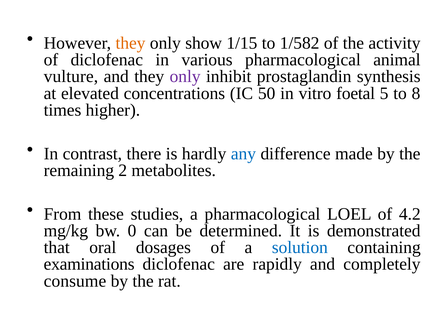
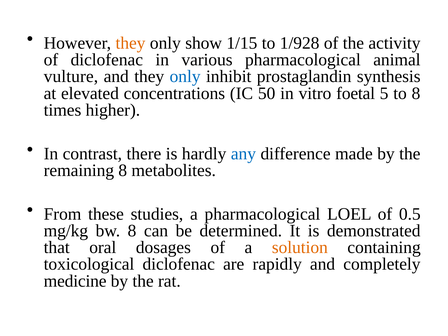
1/582: 1/582 -> 1/928 (300, 43)
only colour: purple -> blue (185, 77)
remaining 2: 2 -> 8 (123, 170)
4.2: 4.2 -> 0.5 (410, 214)
bw 0: 0 -> 8 (132, 231)
solution colour: blue -> orange (300, 247)
examinations: examinations -> toxicological (89, 264)
consume: consume -> medicine (75, 281)
